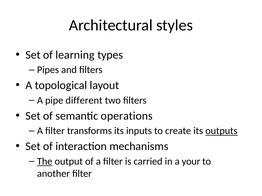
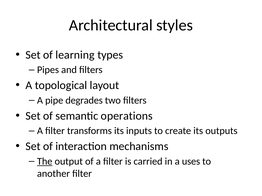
different: different -> degrades (84, 101)
outputs underline: present -> none (221, 131)
your: your -> uses (191, 162)
